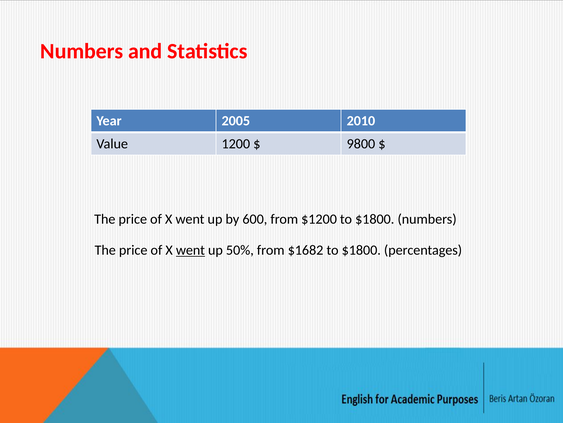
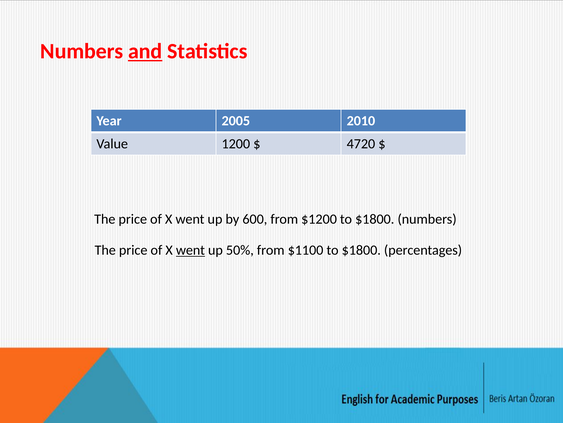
and underline: none -> present (145, 51)
9800: 9800 -> 4720 (361, 144)
$1682: $1682 -> $1100 (306, 250)
